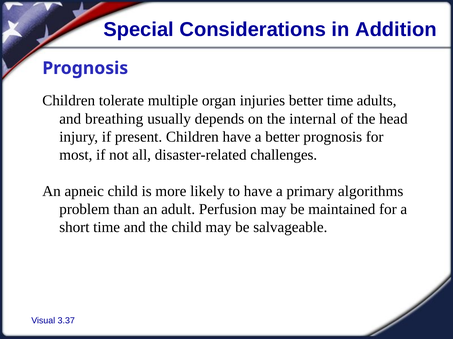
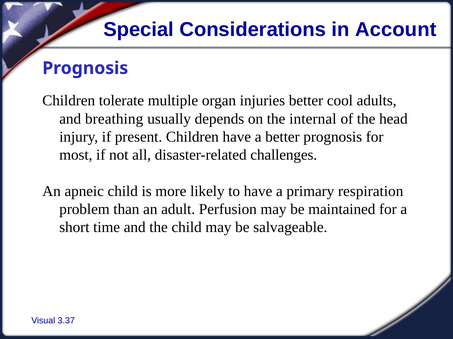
Addition: Addition -> Account (396, 30)
better time: time -> cool (340, 101)
algorithms: algorithms -> respiration (371, 191)
